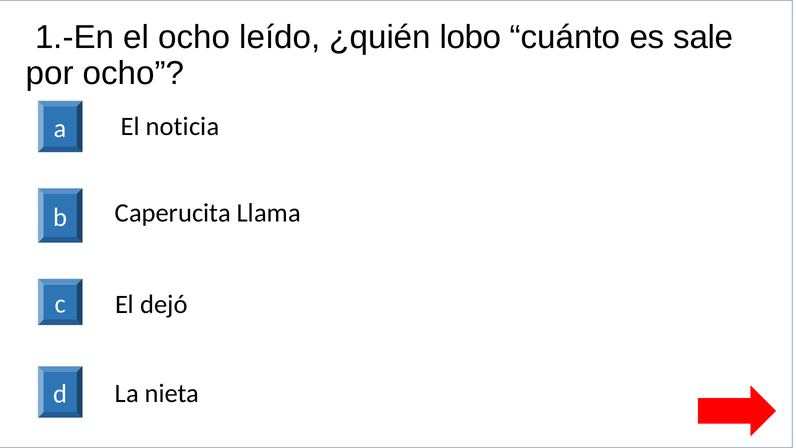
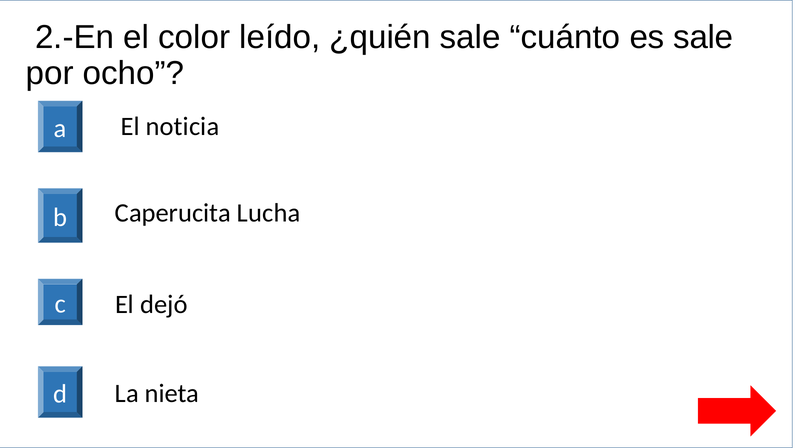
1.-En: 1.-En -> 2.-En (75, 37)
el ocho: ocho -> color (194, 37)
¿quién lobo: lobo -> sale (470, 37)
Llama: Llama -> Lucha (269, 213)
